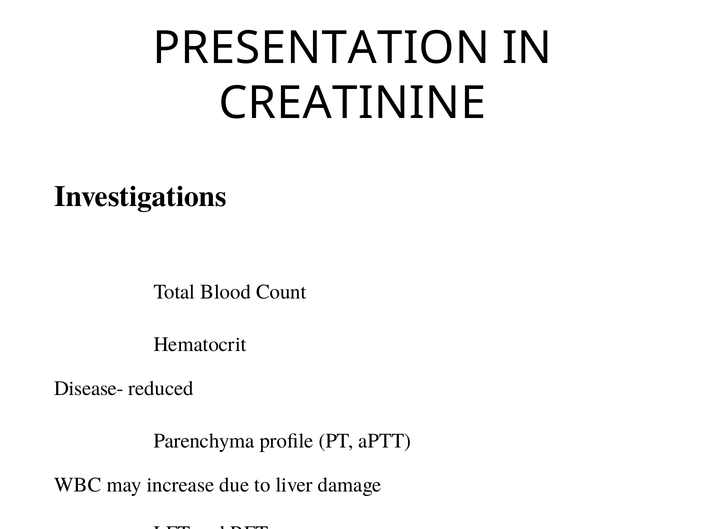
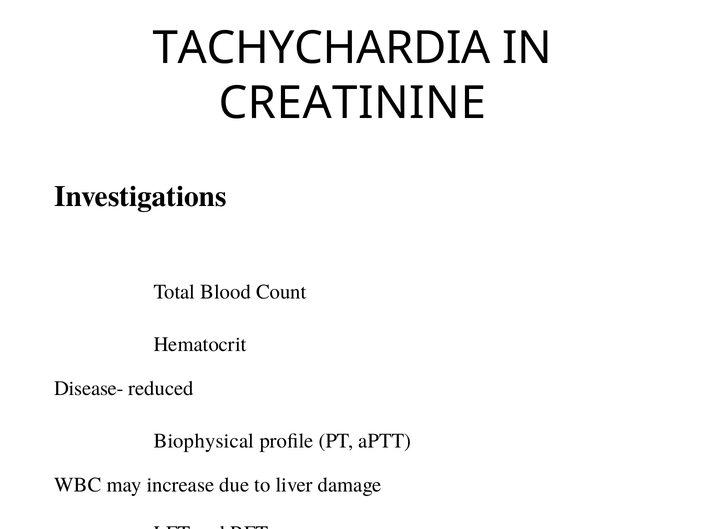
PRESENTATION: PRESENTATION -> TACHYCHARDIA (322, 48)
Parenchyma: Parenchyma -> Biophysical (204, 441)
